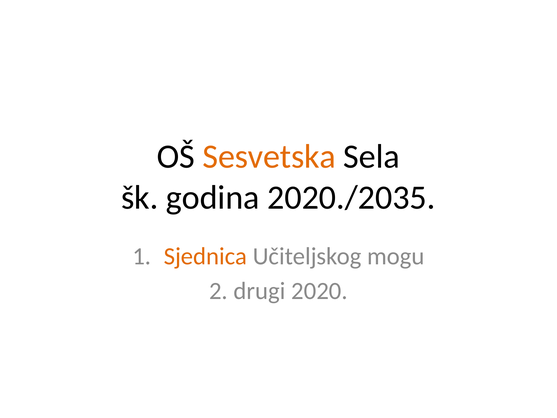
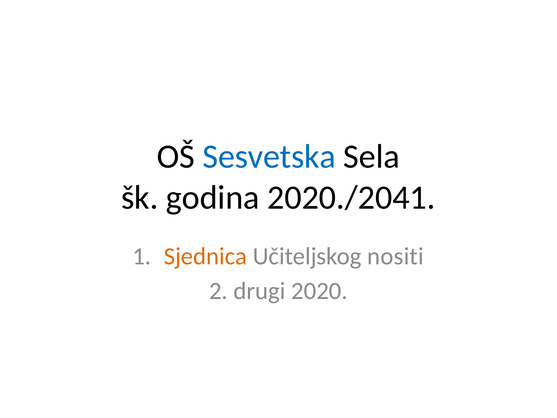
Sesvetska colour: orange -> blue (269, 157)
2020./2035: 2020./2035 -> 2020./2041 (351, 197)
mogu: mogu -> nositi (396, 256)
